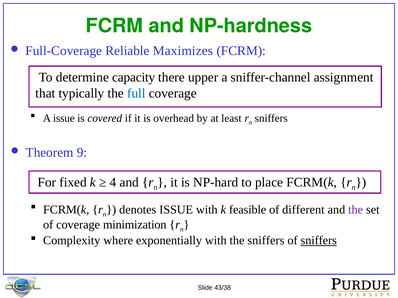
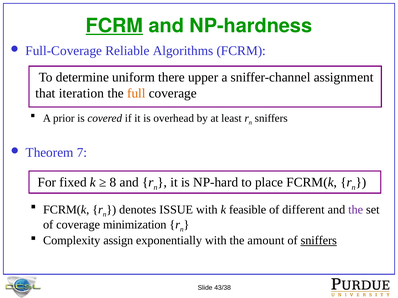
FCRM underline: none -> present (114, 26)
Maximizes: Maximizes -> Algorithms (183, 51)
capacity: capacity -> uniform (134, 77)
typically: typically -> iteration (81, 93)
full colour: blue -> orange (136, 93)
A issue: issue -> prior (64, 118)
9: 9 -> 7 (82, 153)
4: 4 -> 8 (113, 182)
where: where -> assign (118, 241)
the sniffers: sniffers -> amount (266, 241)
